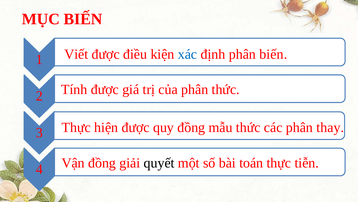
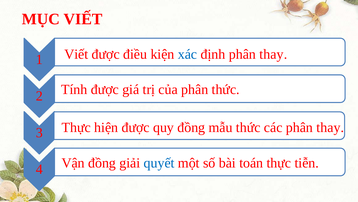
MỤC BIẾN: BIẾN -> VIẾT (83, 19)
định phân biến: biến -> thay (273, 54)
quyết colour: black -> blue (159, 162)
